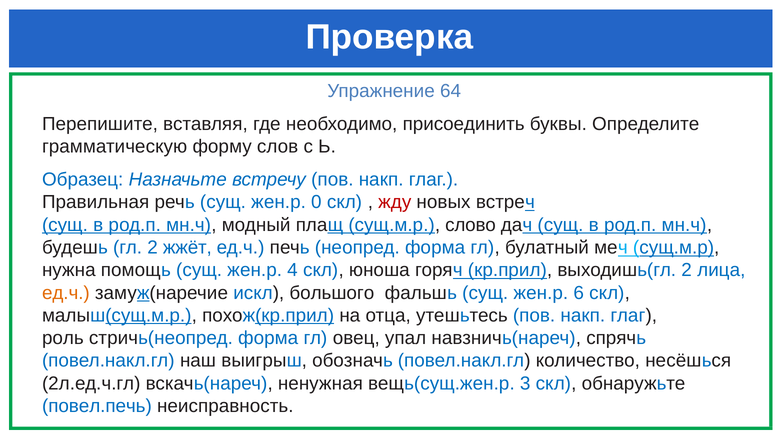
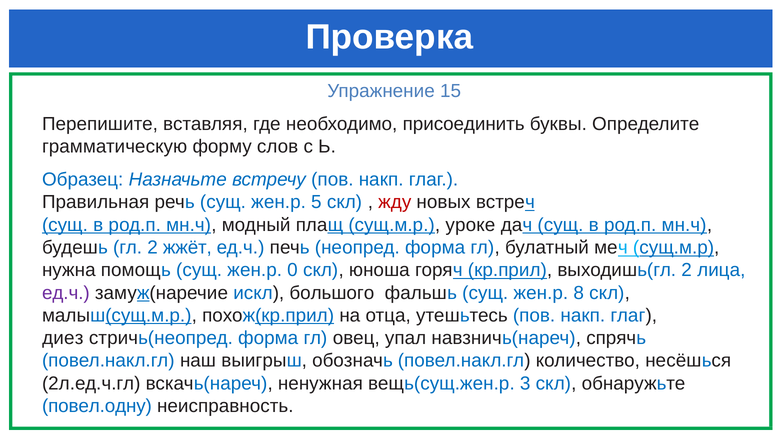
64: 64 -> 15 (451, 91)
0: 0 -> 5 (316, 202)
слово: слово -> уроке (470, 225)
4: 4 -> 0 (292, 270)
ед.ч colour: orange -> purple (66, 293)
6: 6 -> 8 (579, 293)
роль: роль -> диез (63, 338)
повел.печь: повел.печь -> повел.одну (97, 406)
